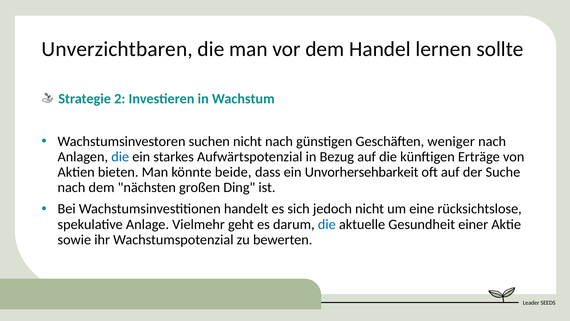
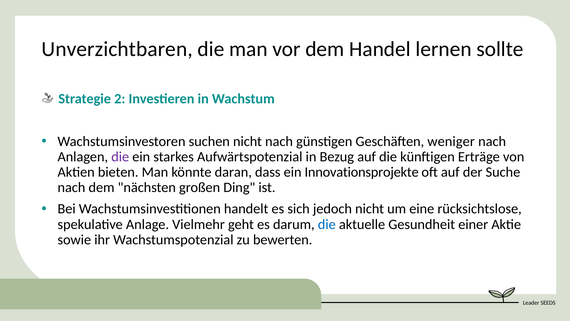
die colour: blue -> purple (120, 157)
beide: beide -> daran (233, 172)
Unvorhersehbarkeit: Unvorhersehbarkeit -> Innovationsprojekte (362, 172)
